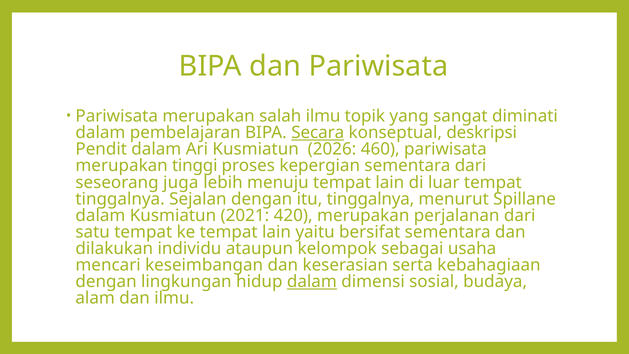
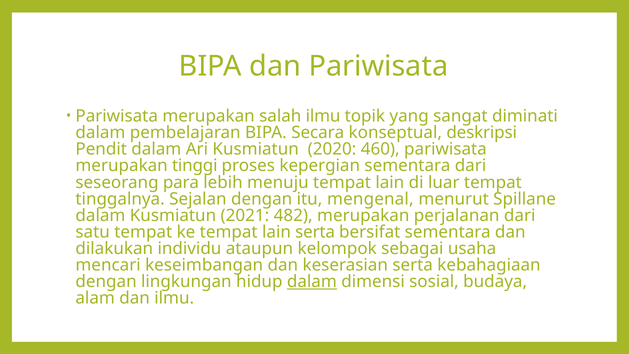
Secara underline: present -> none (318, 133)
2026: 2026 -> 2020 (332, 149)
juga: juga -> para (181, 182)
itu tinggalnya: tinggalnya -> mengenal (370, 199)
420: 420 -> 482 (293, 215)
lain yaitu: yaitu -> serta (315, 232)
